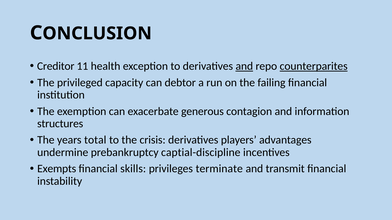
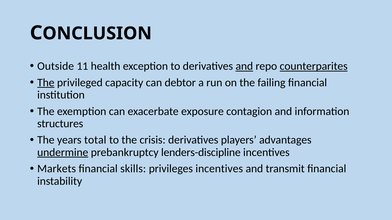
Creditor: Creditor -> Outside (56, 66)
The underline: none -> present (46, 83)
generous: generous -> exposure (202, 111)
undermine underline: none -> present (63, 153)
captial-discipline: captial-discipline -> lenders-discipline (201, 153)
Exempts: Exempts -> Markets (57, 169)
privileges terminate: terminate -> incentives (219, 169)
